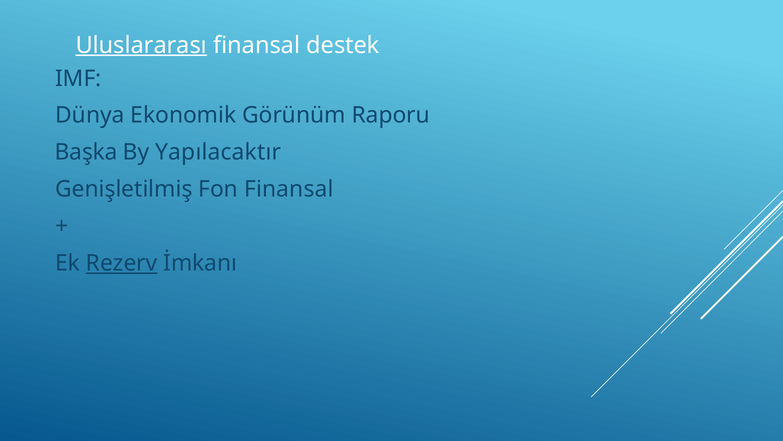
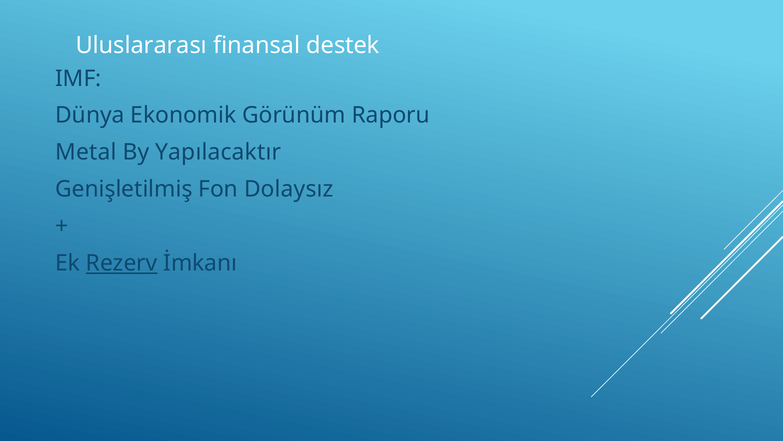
Uluslararası underline: present -> none (141, 45)
Başka: Başka -> Metal (86, 152)
Fon Finansal: Finansal -> Dolaysız (289, 189)
